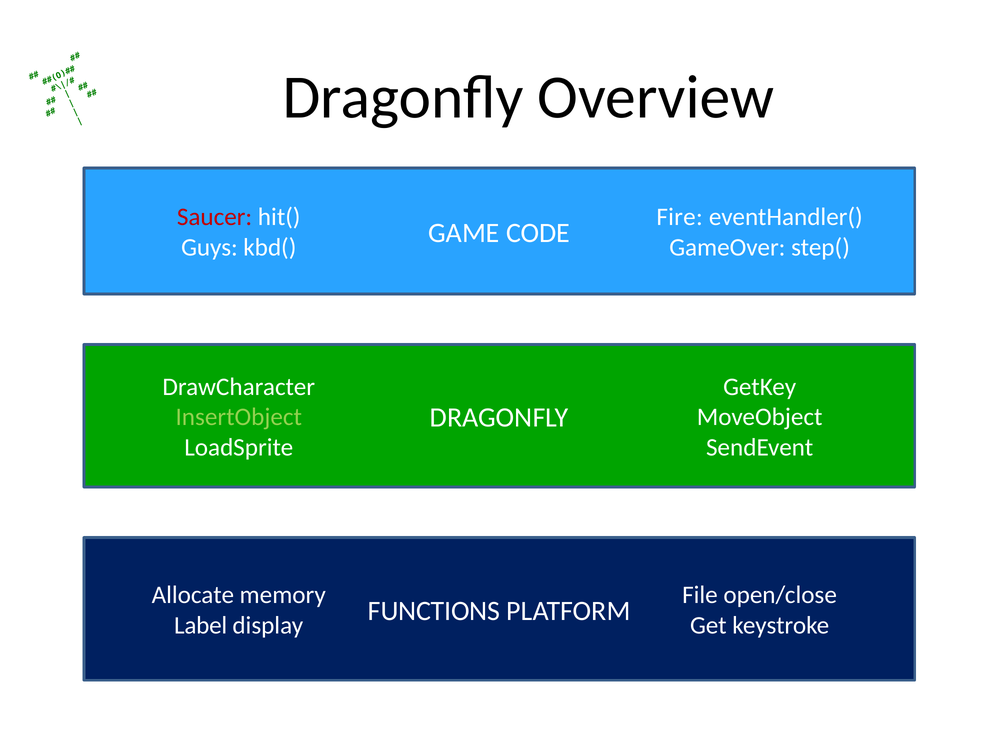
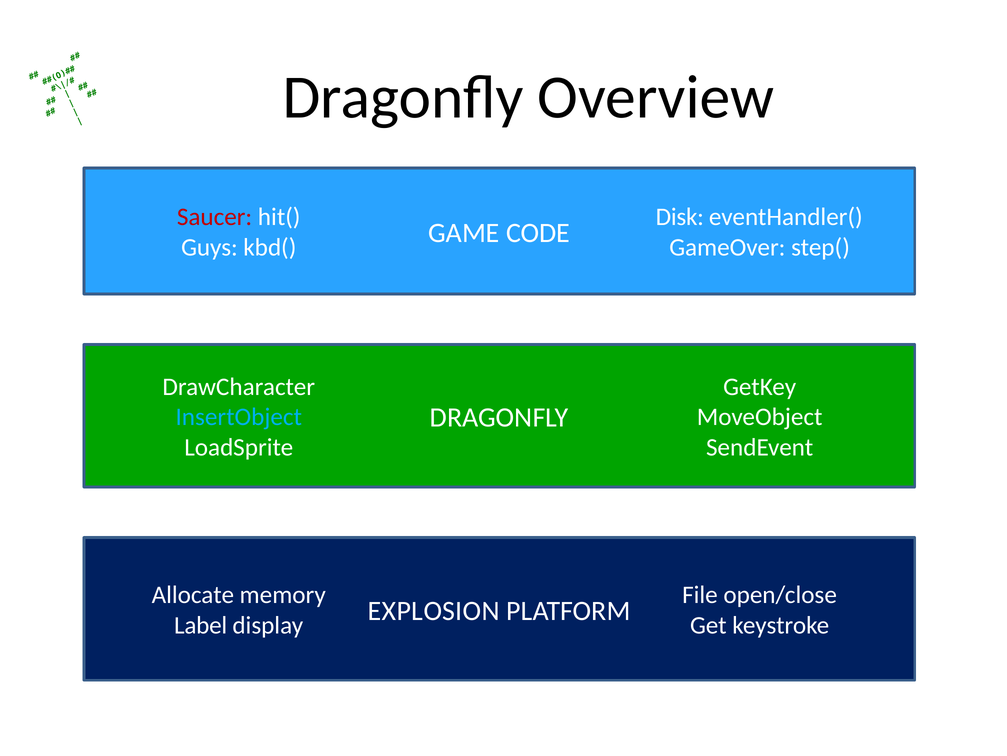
Fire: Fire -> Disk (680, 217)
InsertObject colour: light green -> light blue (239, 417)
FUNCTIONS: FUNCTIONS -> EXPLOSION (434, 610)
